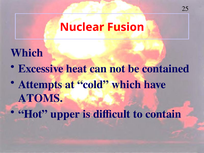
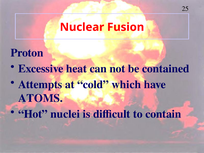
Which: Which -> Proton (27, 53)
upper: upper -> nuclei (65, 114)
